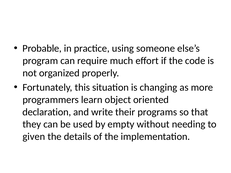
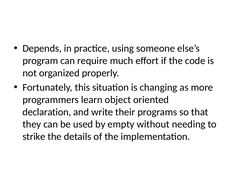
Probable: Probable -> Depends (42, 48)
given: given -> strike (34, 137)
